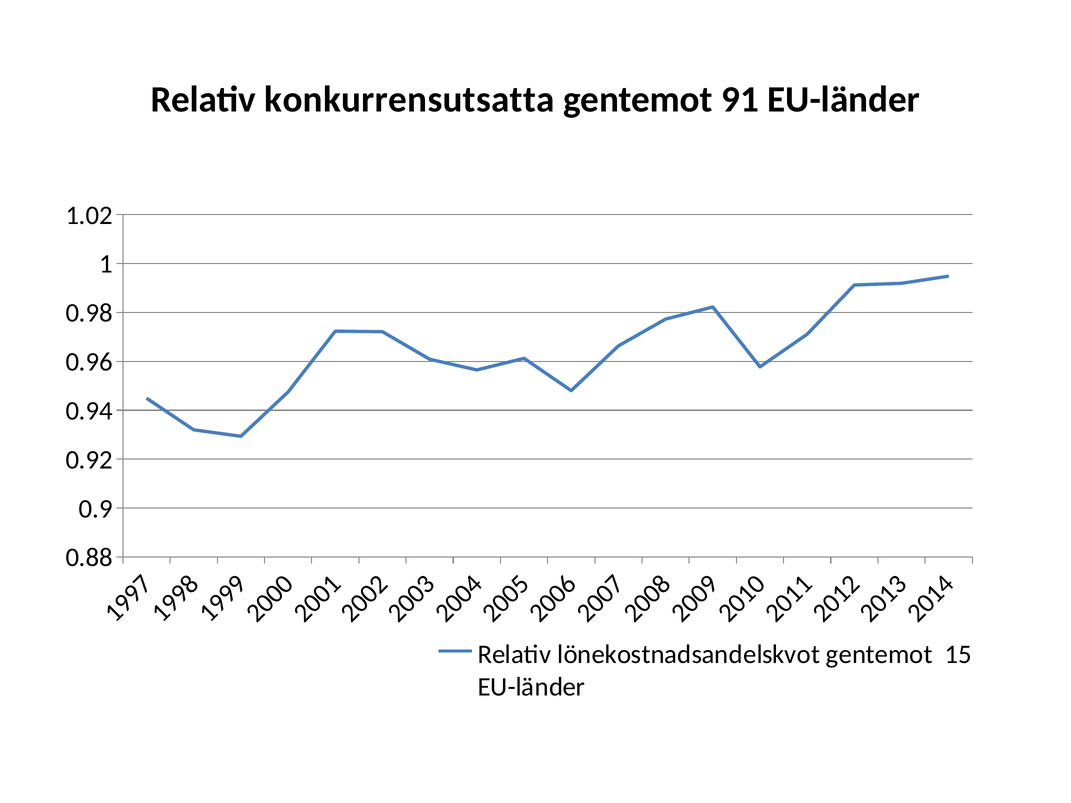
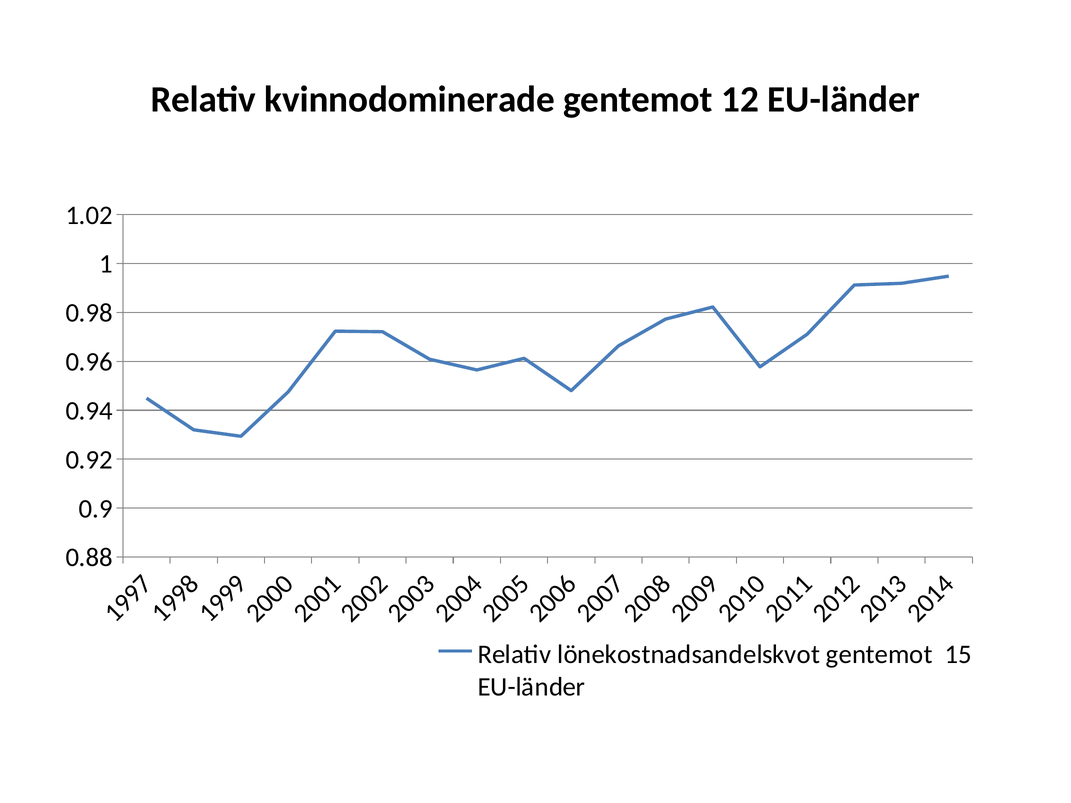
konkurrensutsatta: konkurrensutsatta -> kvinnodominerade (410, 99)
91: 91 -> 12 (740, 99)
